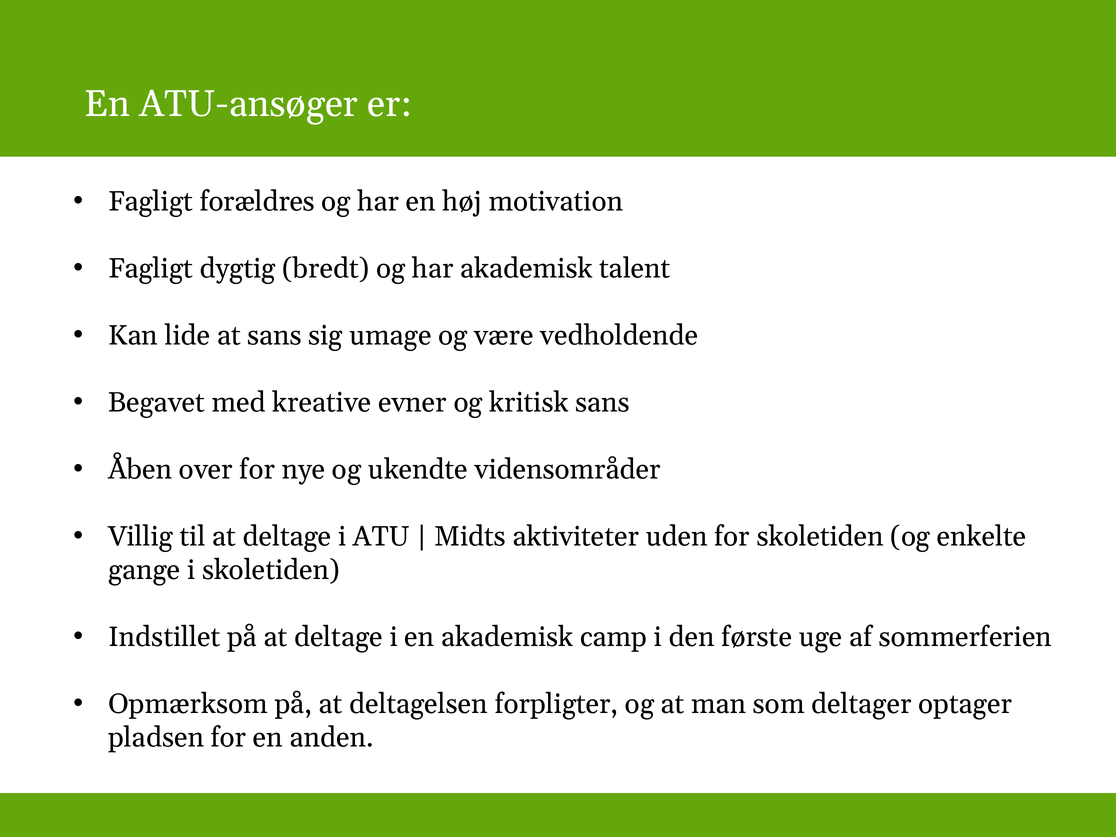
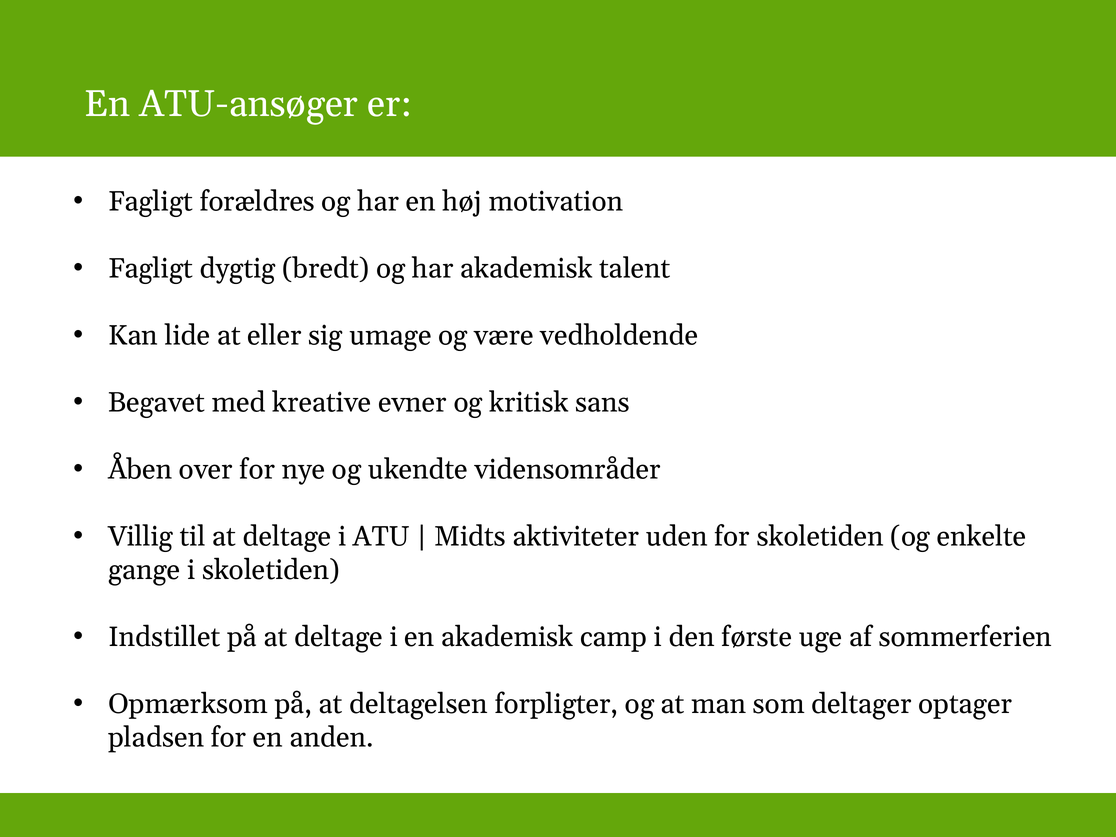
at sans: sans -> eller (274, 336)
